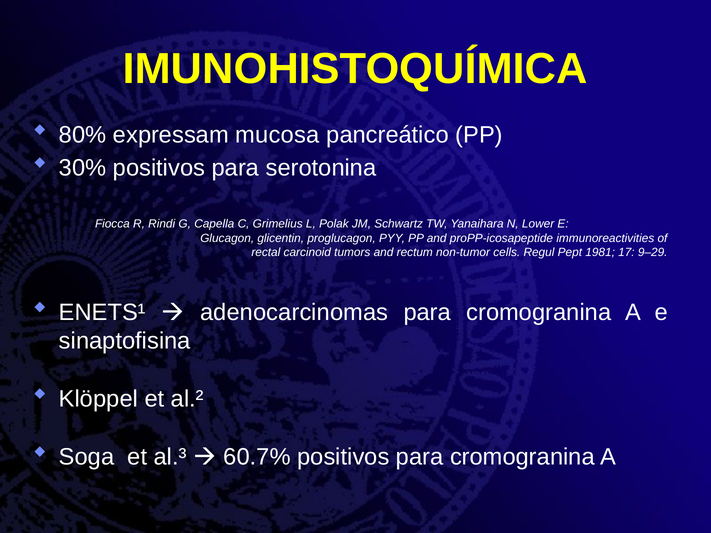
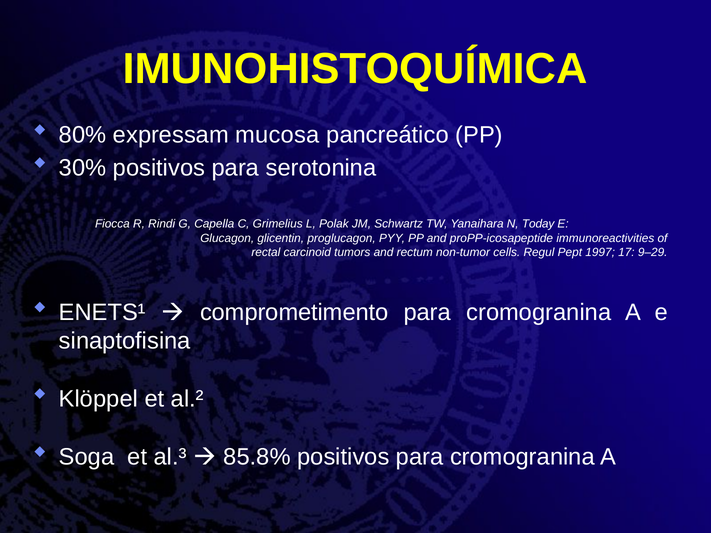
Lower: Lower -> Today (538, 224)
1981: 1981 -> 1997 (600, 253)
adenocarcinomas: adenocarcinomas -> comprometimento (294, 313)
60.7%: 60.7% -> 85.8% (257, 457)
